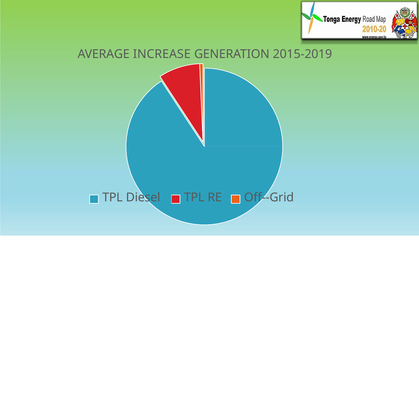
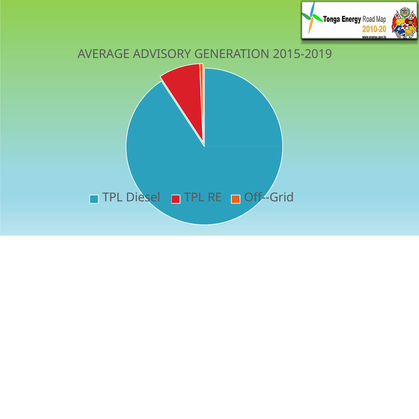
INCREASE: INCREASE -> ADVISORY (162, 54)
